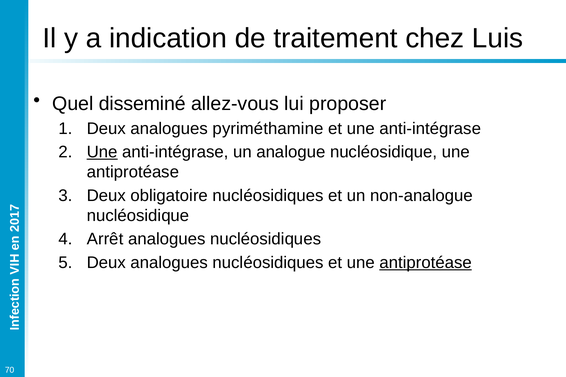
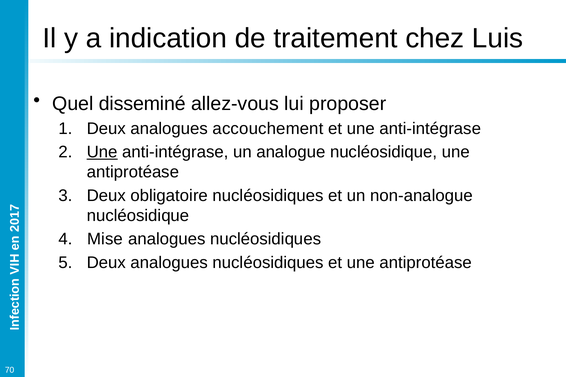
pyriméthamine: pyriméthamine -> accouchement (268, 129)
Arrêt: Arrêt -> Mise (105, 239)
antiprotéase underline: present -> none (426, 263)
